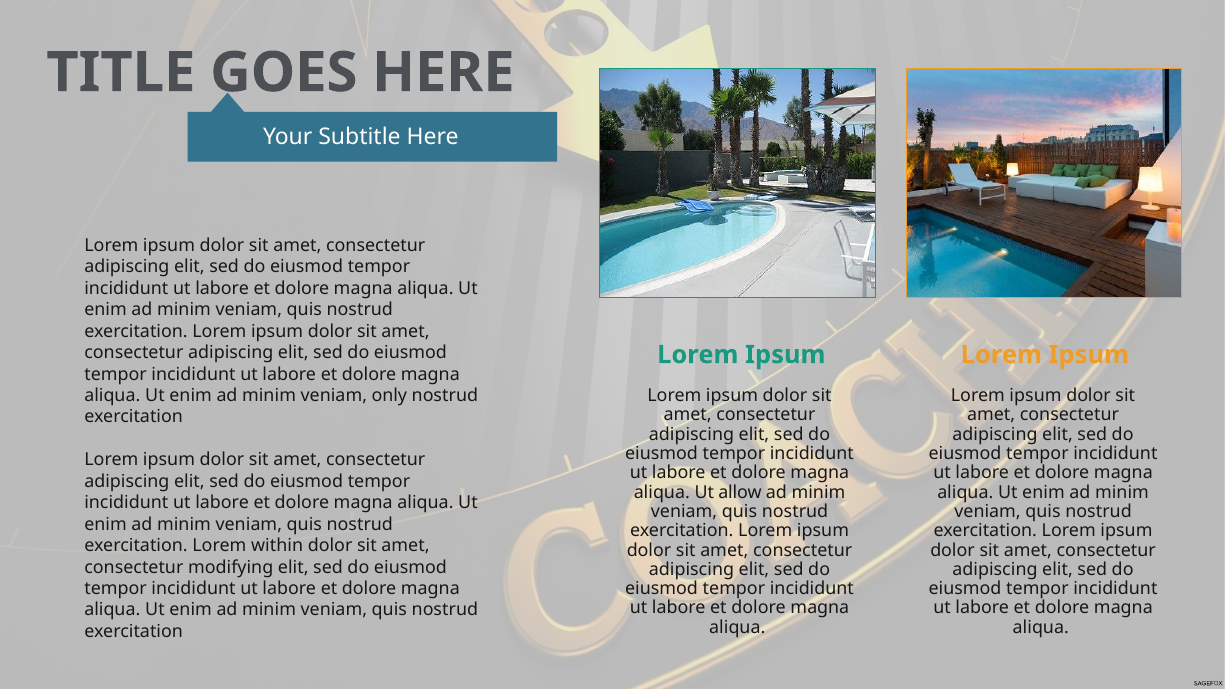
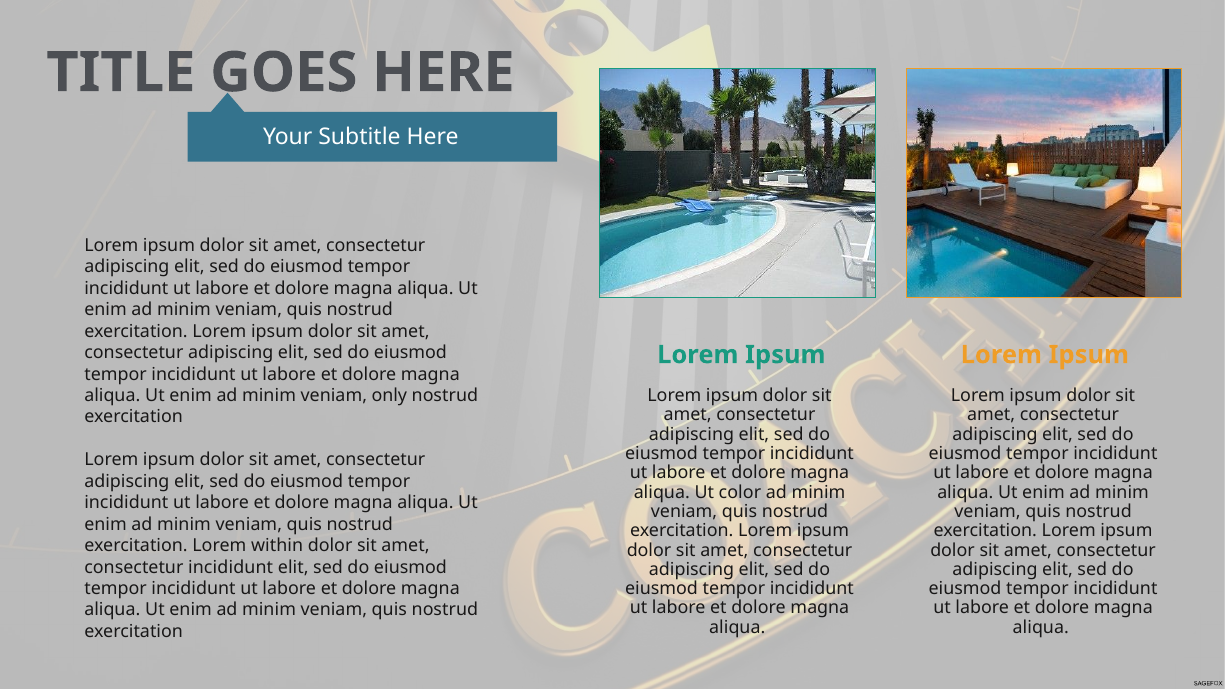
allow: allow -> color (740, 492)
consectetur modifying: modifying -> incididunt (231, 567)
